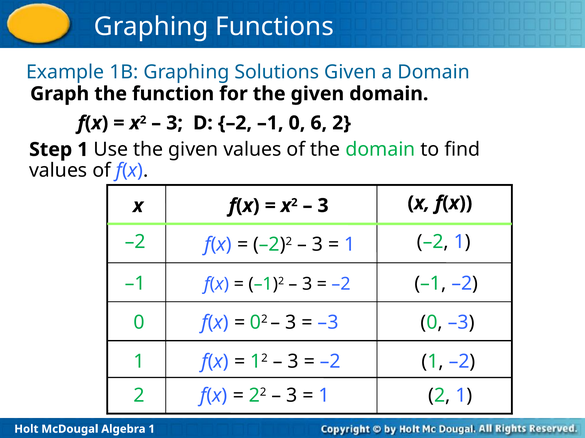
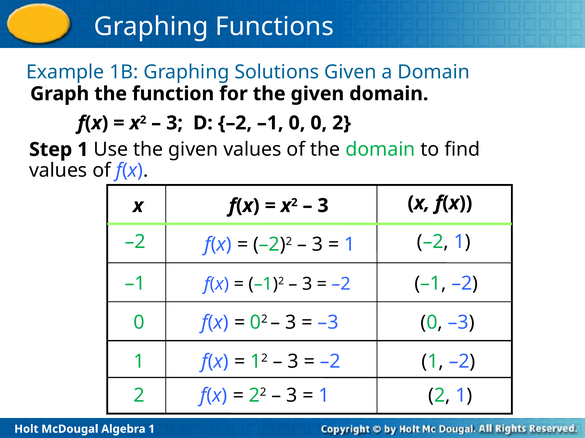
0 6: 6 -> 0 (319, 123)
